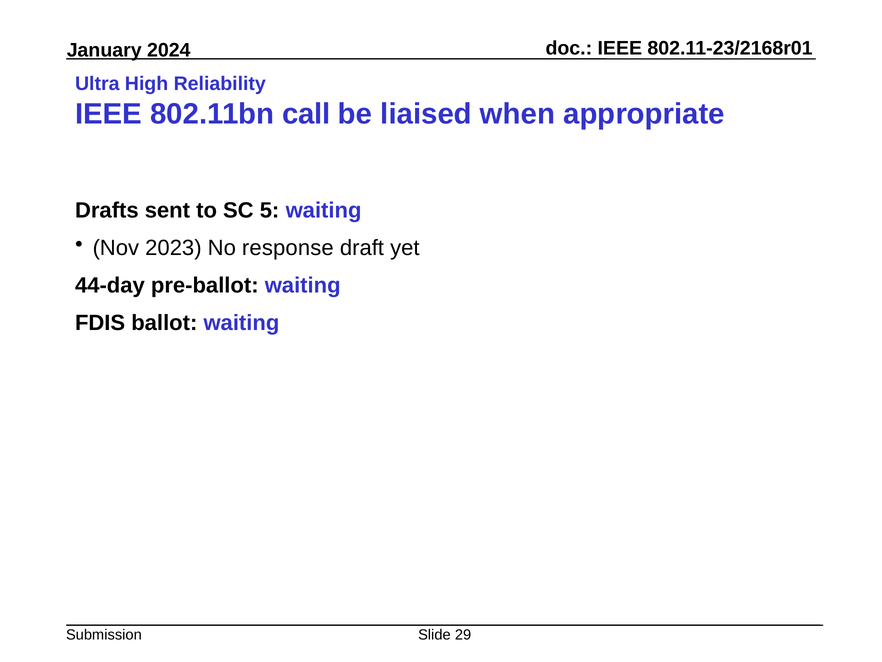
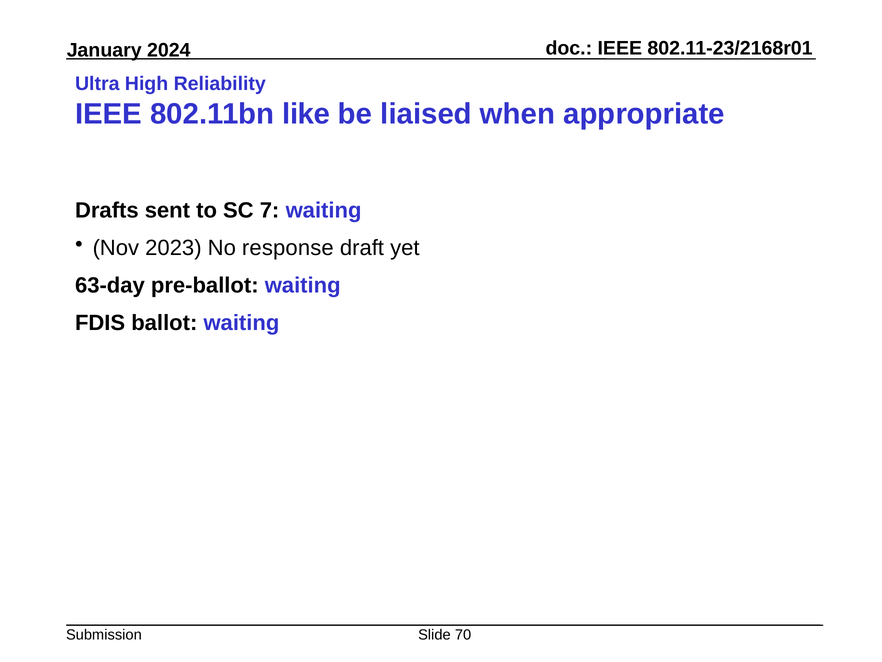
call: call -> like (306, 114)
5: 5 -> 7 (270, 210)
44-day: 44-day -> 63-day (110, 285)
29: 29 -> 70 (463, 634)
